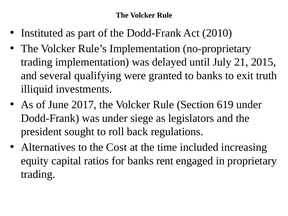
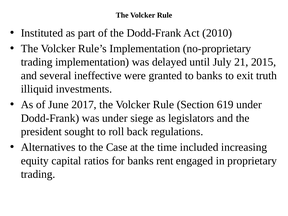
qualifying: qualifying -> ineffective (98, 76)
Cost: Cost -> Case (117, 147)
